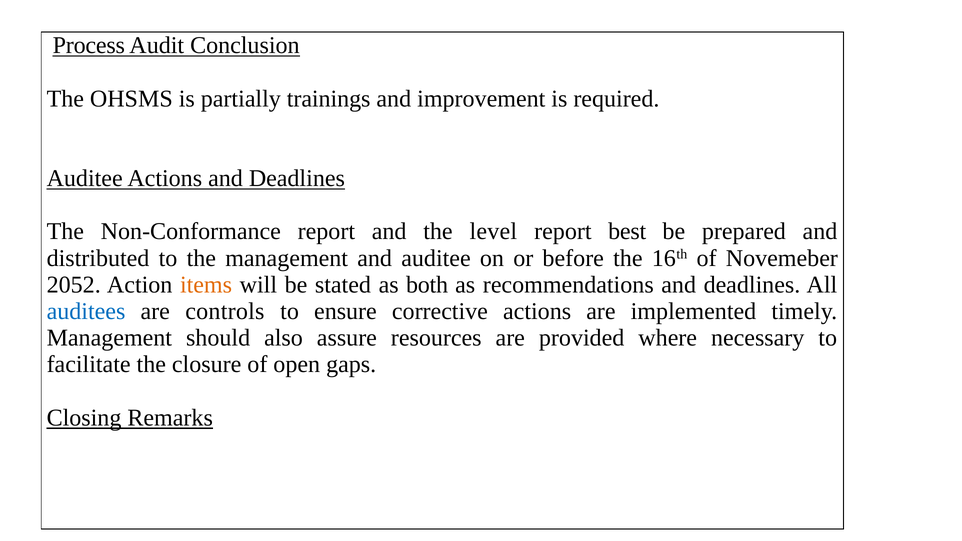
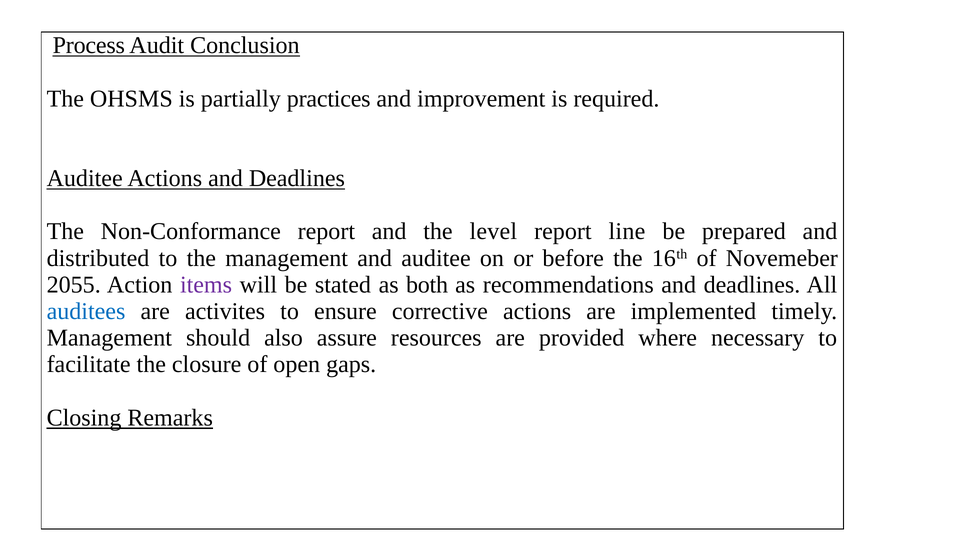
trainings: trainings -> practices (329, 99)
best: best -> line (627, 232)
2052: 2052 -> 2055 (74, 285)
items colour: orange -> purple (206, 285)
controls: controls -> activites (225, 311)
